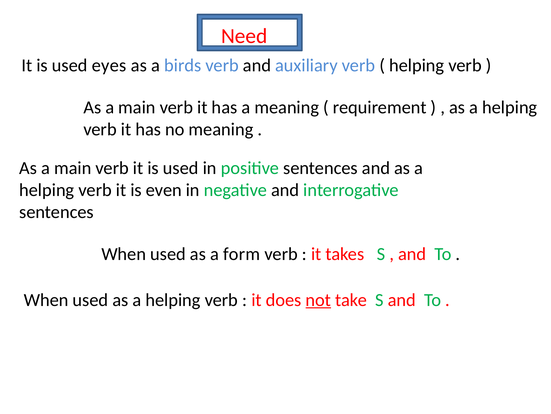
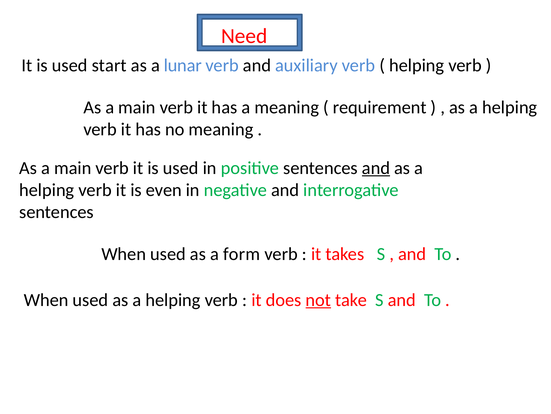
eyes: eyes -> start (109, 65)
birds: birds -> lunar (183, 65)
and underline: none -> present (376, 168)
